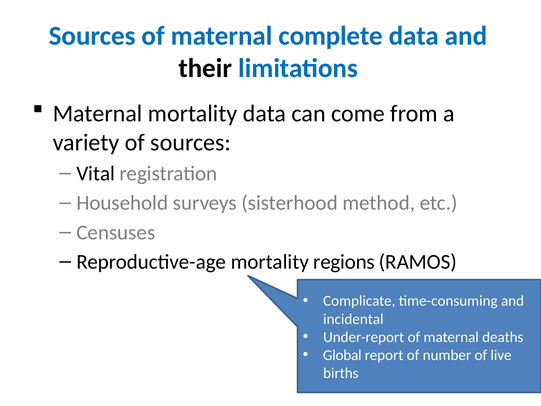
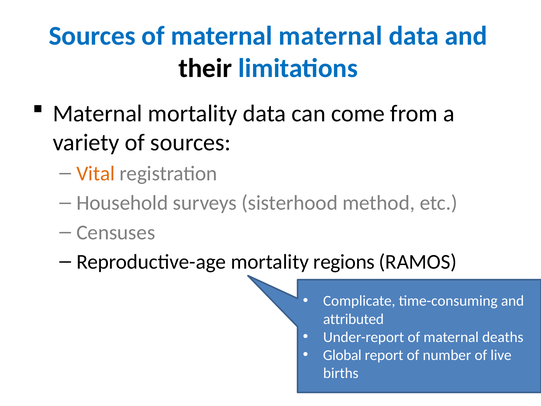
maternal complete: complete -> maternal (331, 36)
Vital colour: black -> orange (96, 173)
incidental: incidental -> attributed (353, 319)
